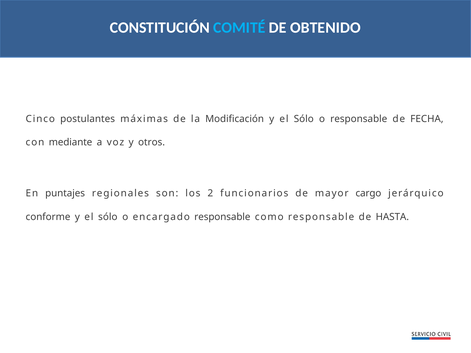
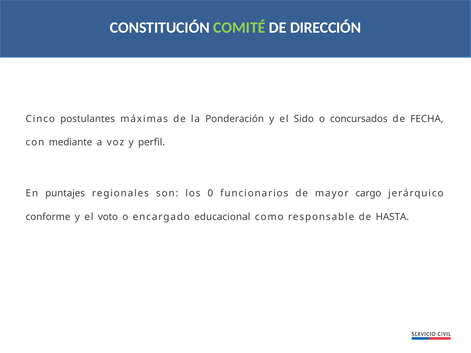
COMITÉ colour: light blue -> light green (239, 28)
OBTENIDO: OBTENIDO -> DIRECCIÓN (326, 28)
Modificación: Modificación -> Ponderación (235, 119)
Sólo: Sólo -> Sido (304, 119)
o responsable: responsable -> concursados (359, 119)
otros: otros -> perfil (152, 142)
2: 2 -> 0 (210, 193)
sólo: sólo -> voto (108, 217)
encargado responsable: responsable -> educacional (222, 217)
